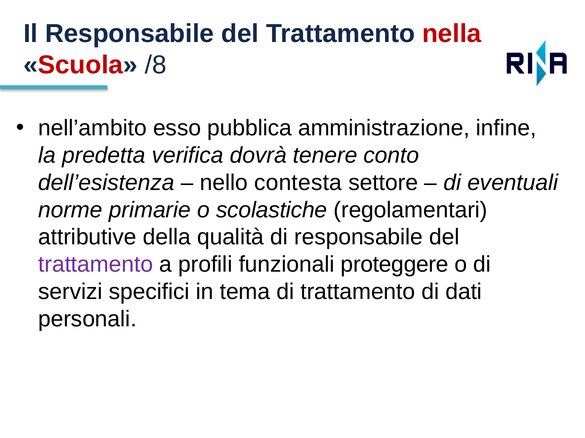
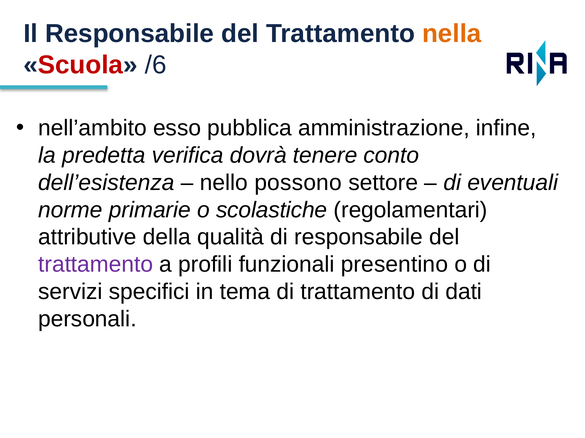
nella colour: red -> orange (452, 34)
/8: /8 -> /6 (156, 65)
contesta: contesta -> possono (298, 183)
proteggere: proteggere -> presentino (394, 265)
